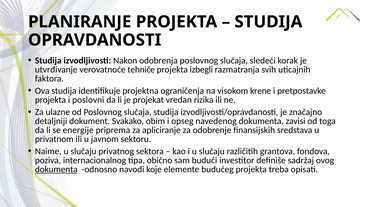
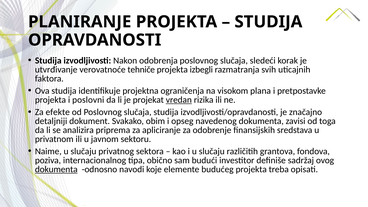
krene: krene -> plana (261, 91)
vredan underline: none -> present (179, 100)
ulazne: ulazne -> efekte (58, 112)
energije: energije -> analizira (78, 130)
